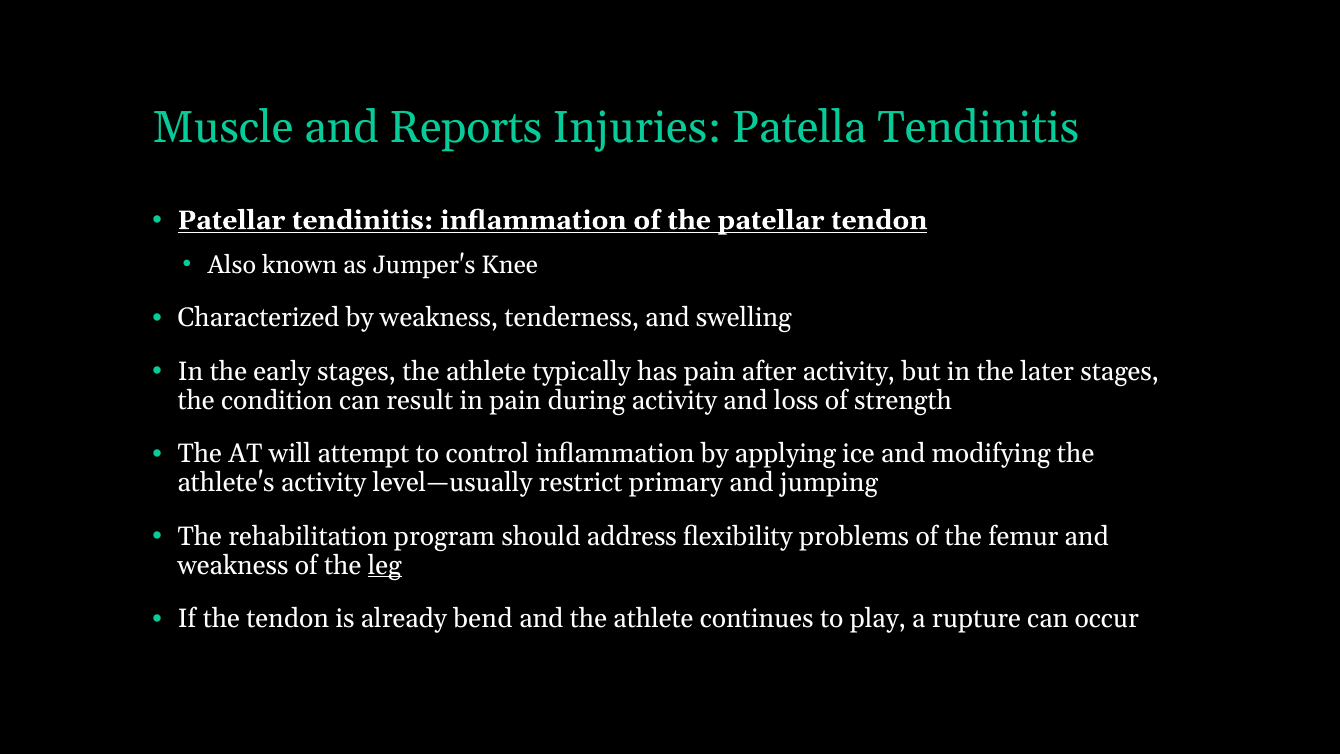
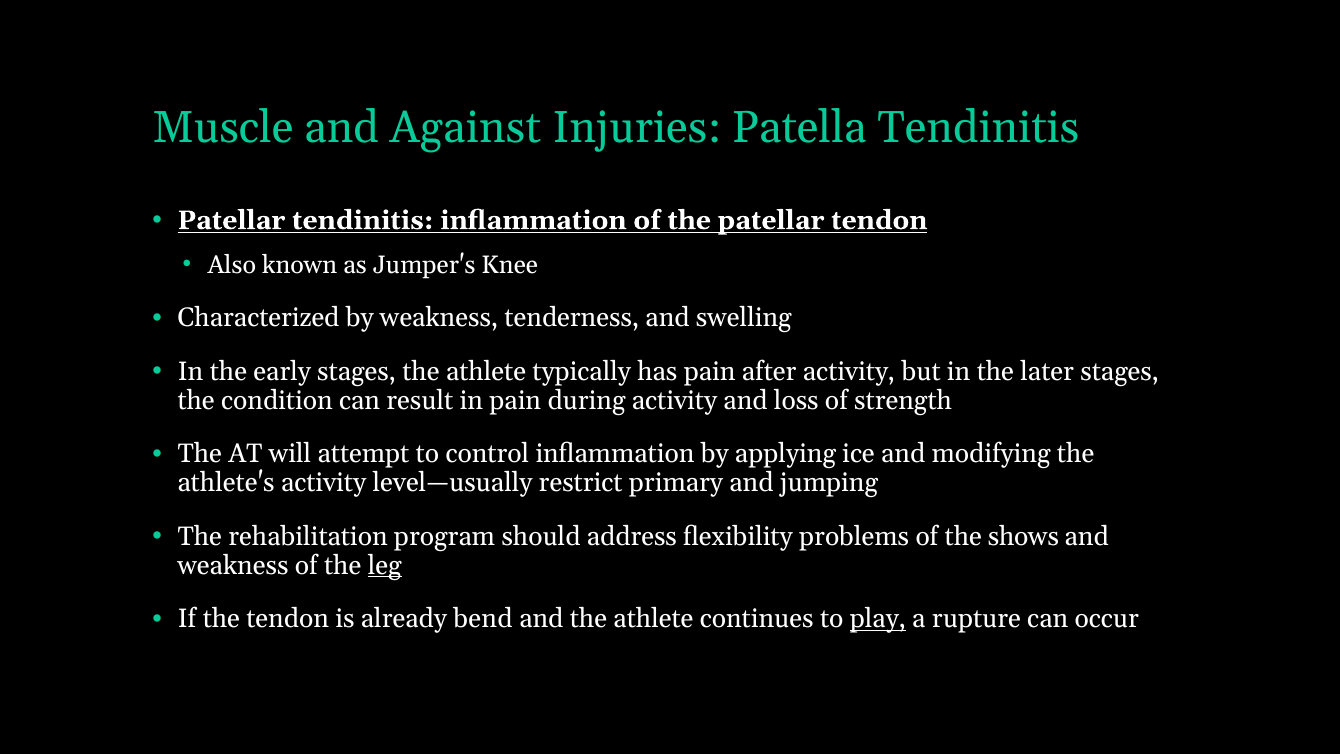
Reports: Reports -> Against (465, 128)
femur: femur -> shows (1023, 536)
play underline: none -> present (878, 619)
